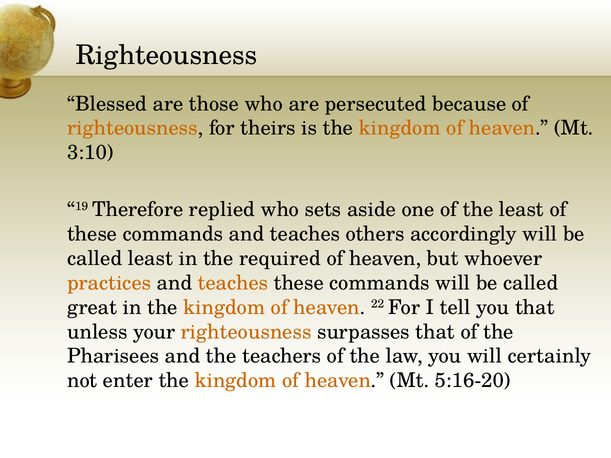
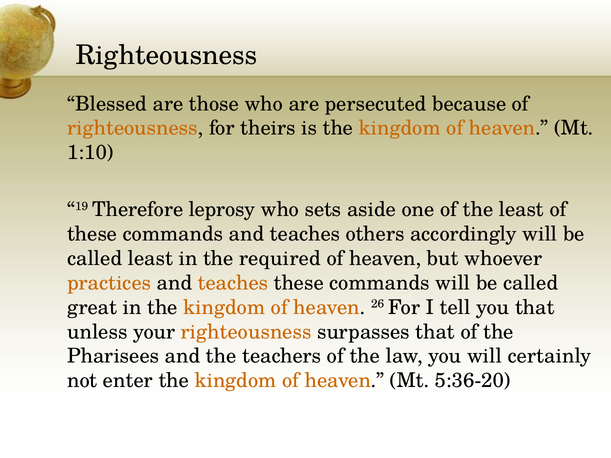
3:10: 3:10 -> 1:10 (90, 153)
replied: replied -> leprosy (222, 210)
22: 22 -> 26 (378, 304)
5:16-20: 5:16-20 -> 5:36-20 (473, 381)
